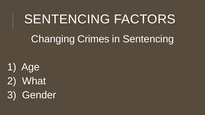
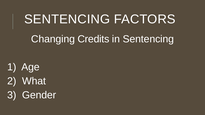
Crimes: Crimes -> Credits (93, 39)
